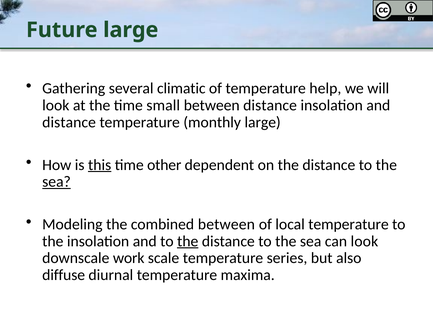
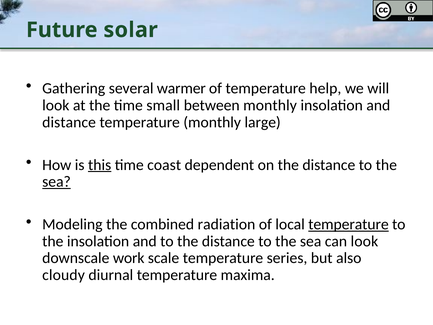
Future large: large -> solar (131, 30)
climatic: climatic -> warmer (181, 88)
between distance: distance -> monthly (270, 105)
other: other -> coast (164, 165)
combined between: between -> radiation (226, 224)
temperature underline: none -> present (348, 224)
the underline: present -> none (188, 241)
diffuse: diffuse -> cloudy (64, 275)
